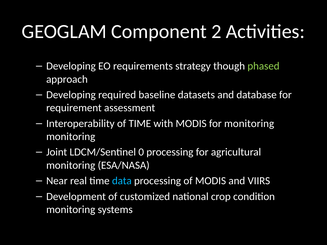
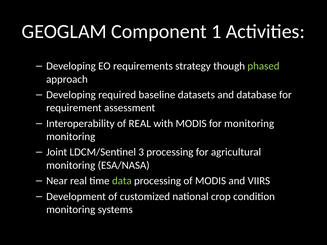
2: 2 -> 1 (216, 32)
of TIME: TIME -> REAL (140, 124)
0: 0 -> 3 (141, 152)
data colour: light blue -> light green (122, 181)
